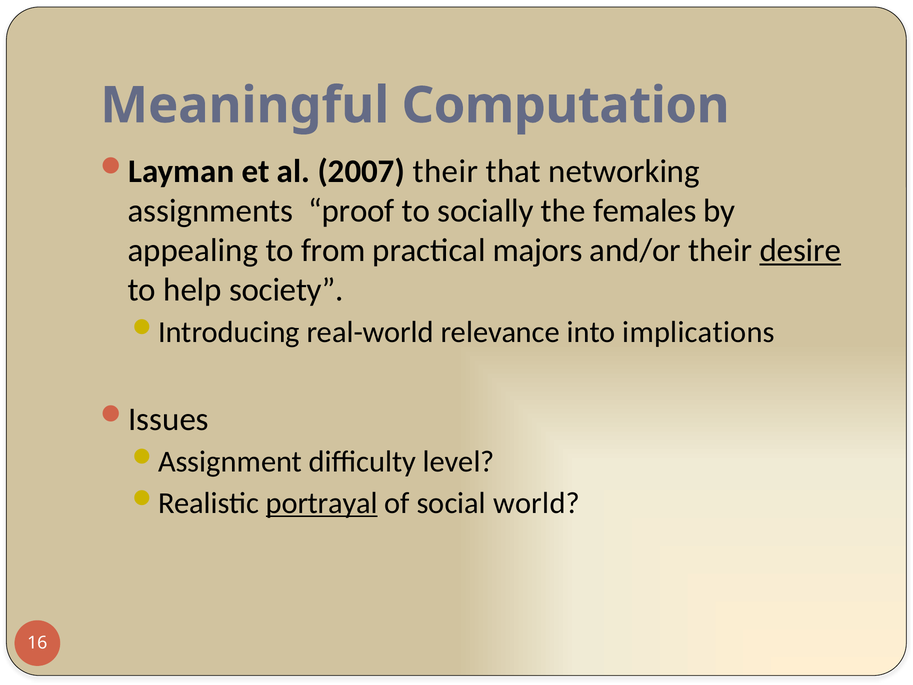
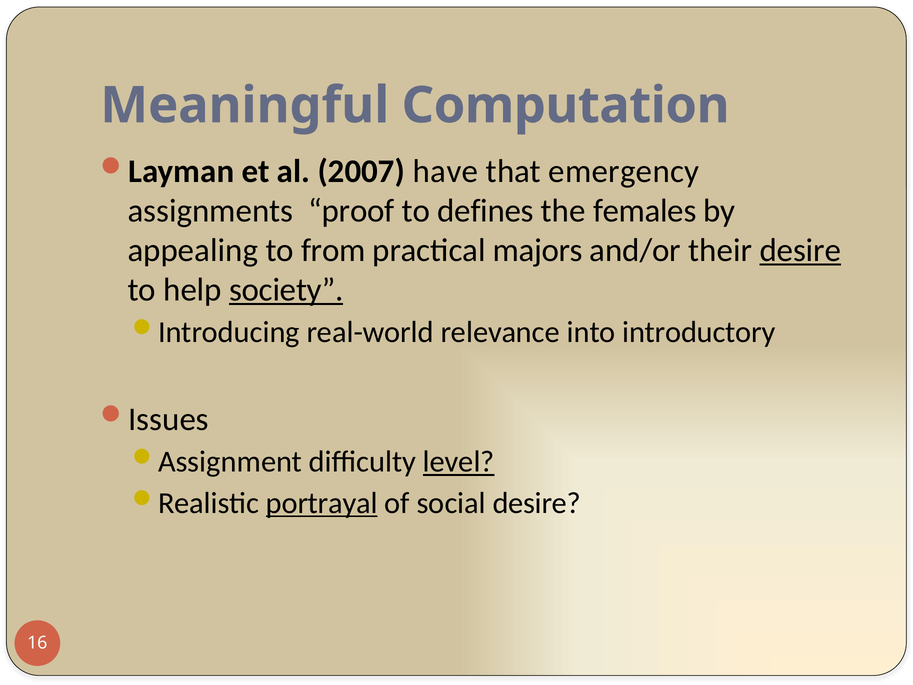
2007 their: their -> have (445, 171)
networking: networking -> emergency (624, 171)
socially: socially -> defines (486, 211)
society underline: none -> present (286, 290)
implications: implications -> introductory (699, 332)
level underline: none -> present (459, 462)
social world: world -> desire (537, 503)
